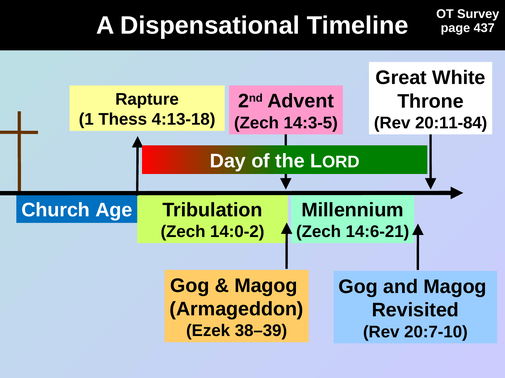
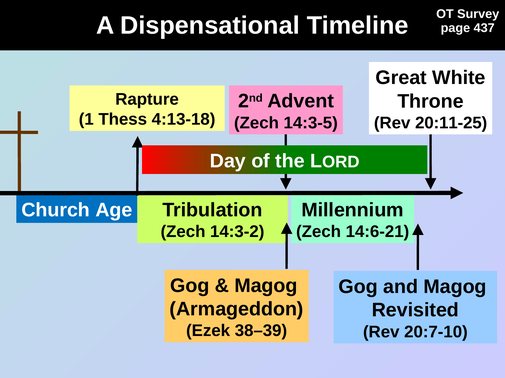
20:11-84: 20:11-84 -> 20:11-25 (451, 123)
14:0-2: 14:0-2 -> 14:3-2 (237, 232)
